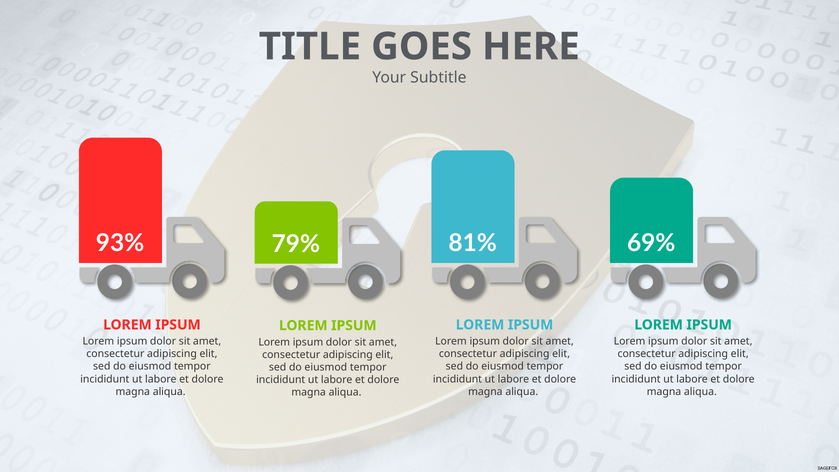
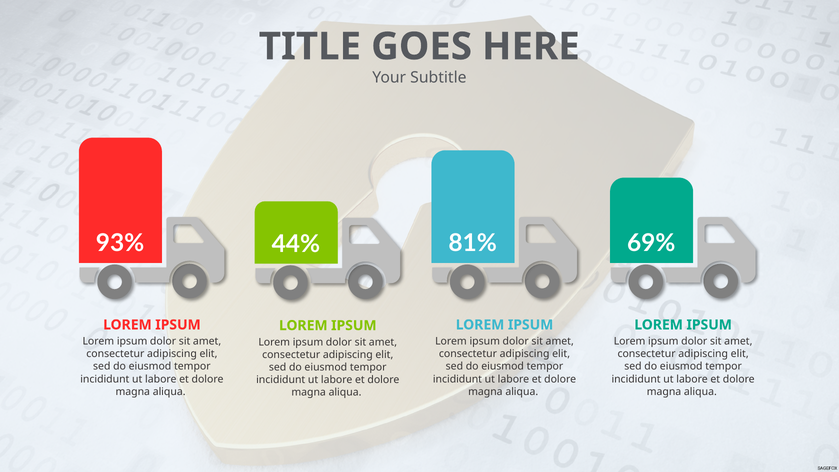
79%: 79% -> 44% (296, 244)
